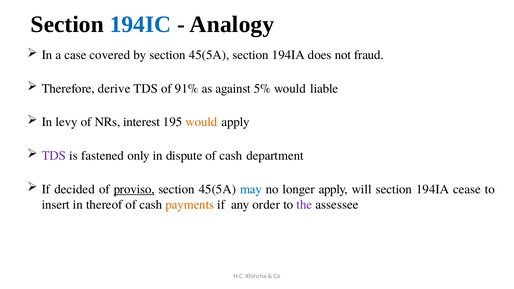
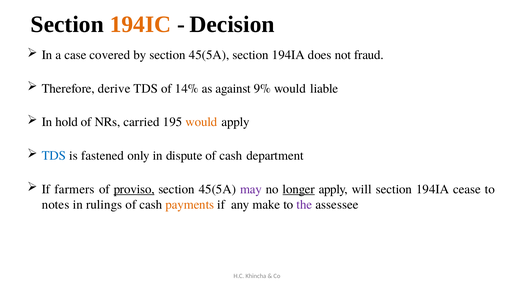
194IC colour: blue -> orange (141, 24)
Analogy: Analogy -> Decision (232, 24)
91%: 91% -> 14% (187, 89)
5%: 5% -> 9% (262, 89)
levy: levy -> hold (67, 122)
interest: interest -> carried (141, 122)
TDS colour: purple -> blue (54, 156)
decided: decided -> farmers (75, 189)
may colour: blue -> purple (251, 189)
longer underline: none -> present (299, 189)
insert: insert -> notes (56, 205)
thereof: thereof -> rulings (104, 205)
order: order -> make (266, 205)
